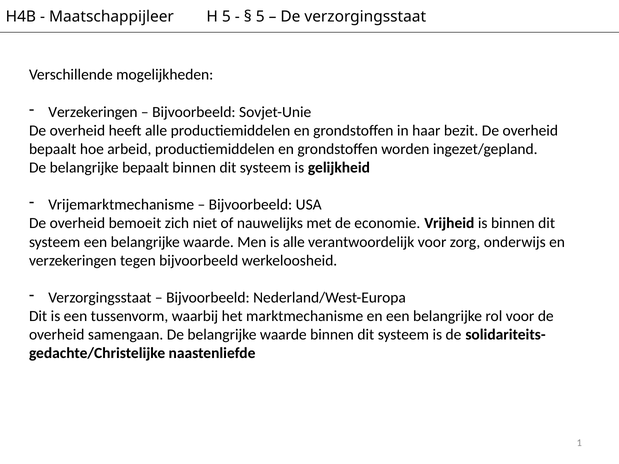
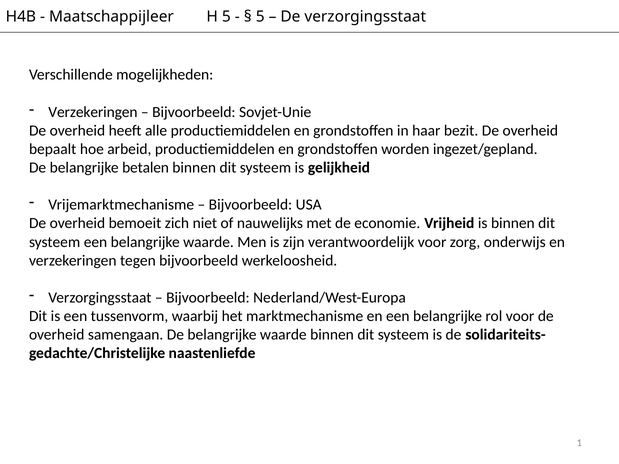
belangrijke bepaalt: bepaalt -> betalen (146, 168)
is alle: alle -> zijn (294, 242)
